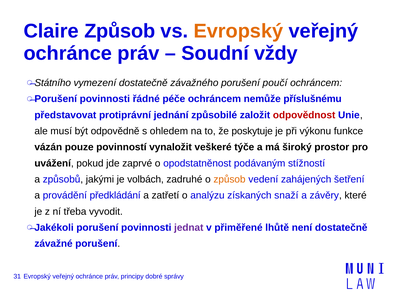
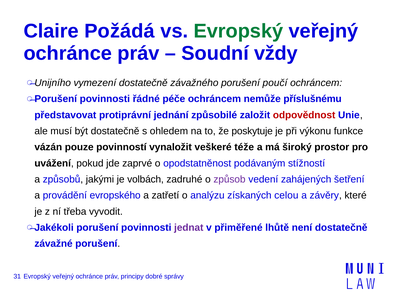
Claire Způsob: Způsob -> Požádá (120, 31)
Evropský colour: orange -> green (238, 31)
Státního: Státního -> Unijního (53, 83)
být odpovědně: odpovědně -> dostatečně (115, 131)
týče: týče -> téže (244, 147)
způsob colour: orange -> purple (229, 180)
předkládání: předkládání -> evropského (115, 196)
snaží: snaží -> celou (286, 196)
